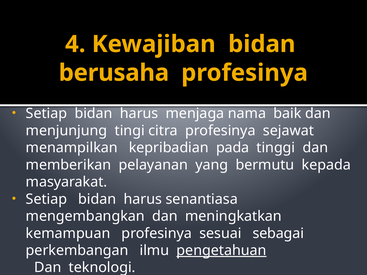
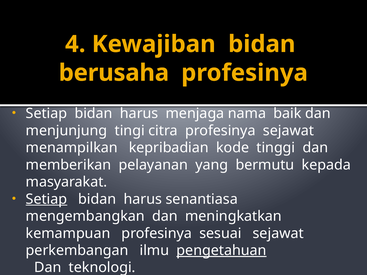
pada: pada -> kode (233, 148)
Setiap underline: none -> present (46, 199)
sesuai sebagai: sebagai -> sejawat (278, 234)
